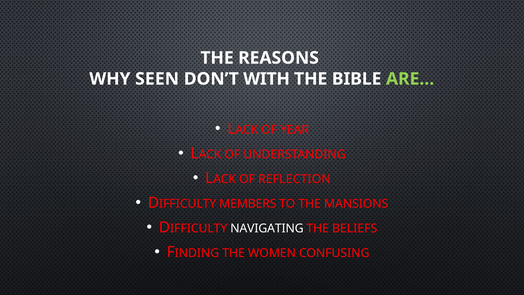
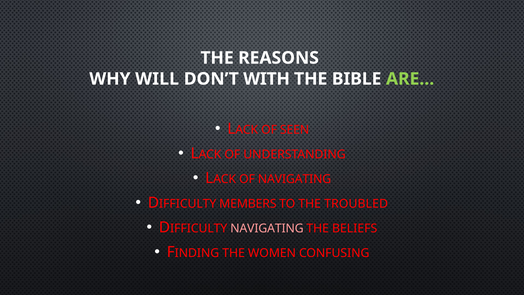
SEEN: SEEN -> WILL (157, 79)
YEAR: YEAR -> SEEN (295, 130)
OF REFLECTION: REFLECTION -> NAVIGATING (295, 179)
MANSIONS: MANSIONS -> TROUBLED (356, 204)
NAVIGATING colour: white -> pink (267, 228)
